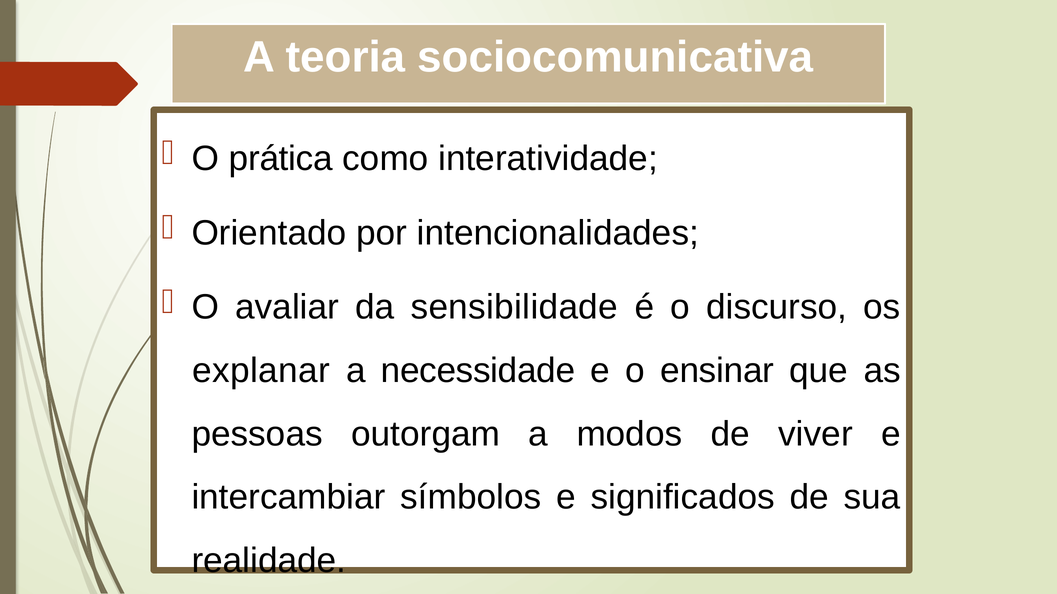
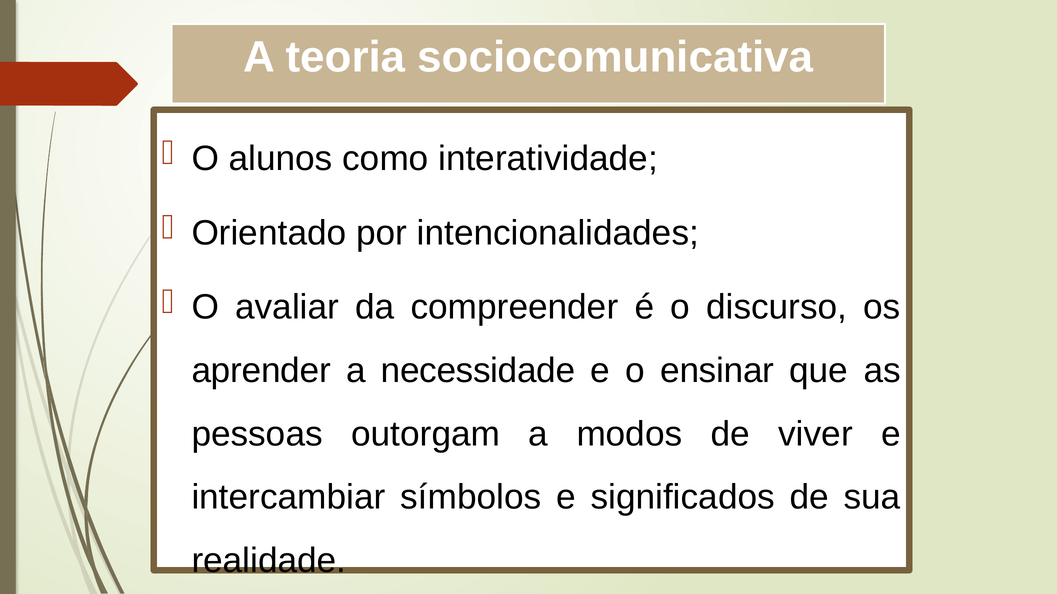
prática: prática -> alunos (281, 159)
sensibilidade: sensibilidade -> compreender (514, 308)
explanar: explanar -> aprender (261, 371)
